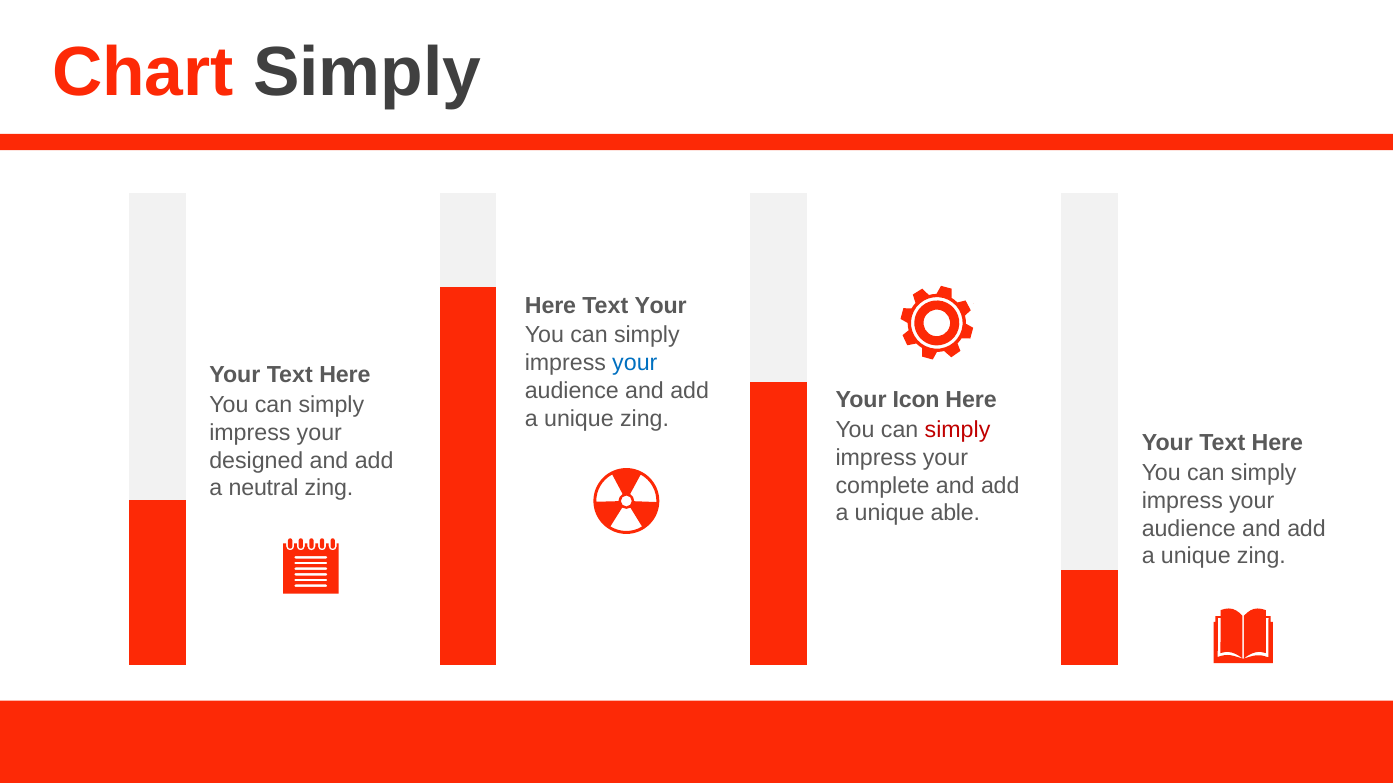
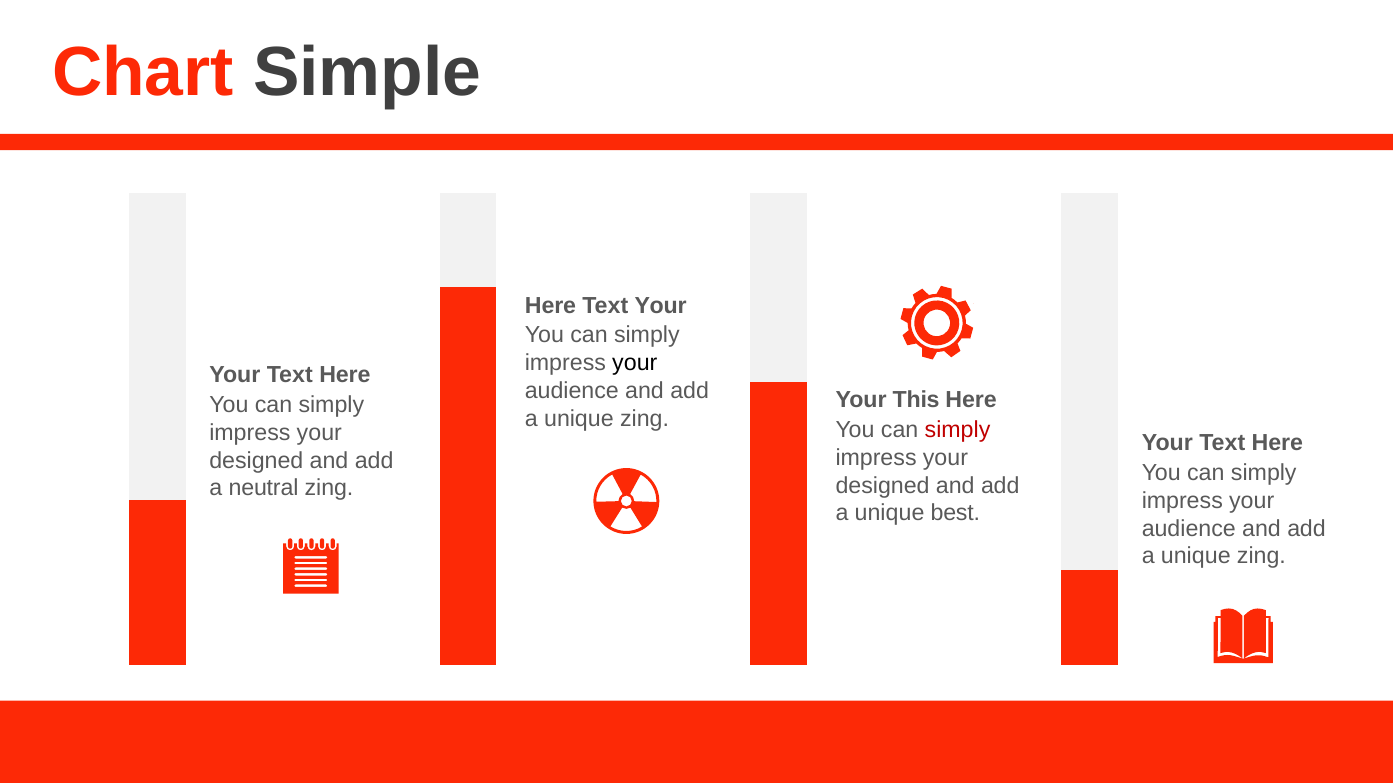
Chart Simply: Simply -> Simple (367, 72)
your colour: blue -> black (635, 363)
Icon: Icon -> This (916, 400)
complete: complete -> designed (883, 486)
able: able -> best (955, 514)
